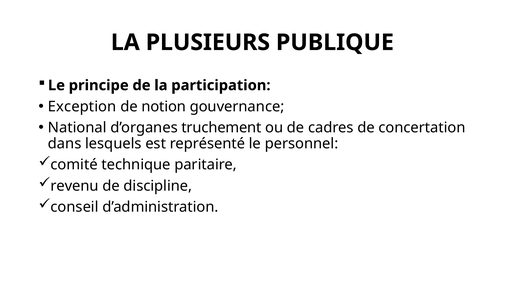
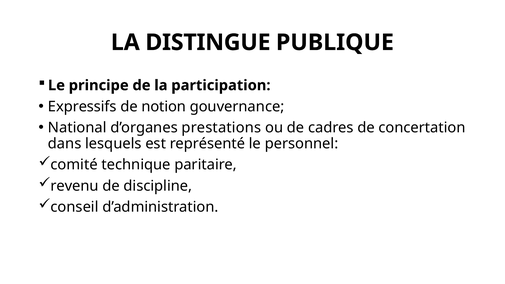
PLUSIEURS: PLUSIEURS -> DISTINGUE (208, 42)
Exception: Exception -> Expressifs (82, 107)
truchement: truchement -> prestations (221, 128)
